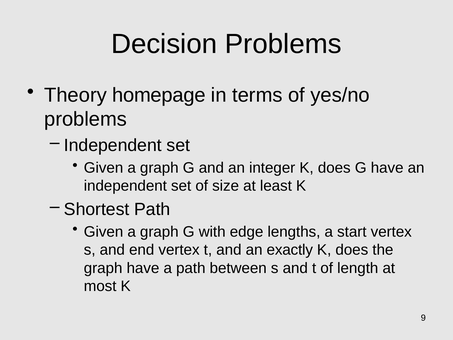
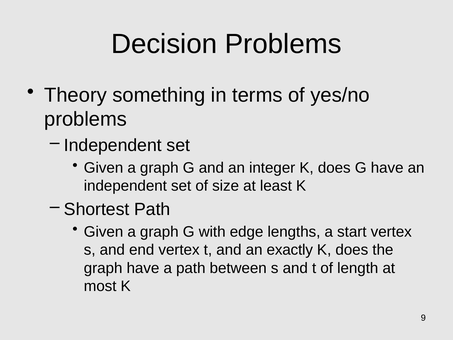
homepage: homepage -> something (159, 95)
